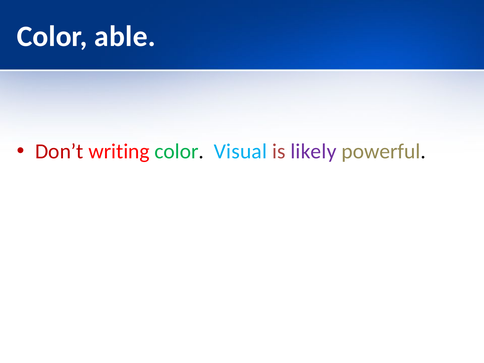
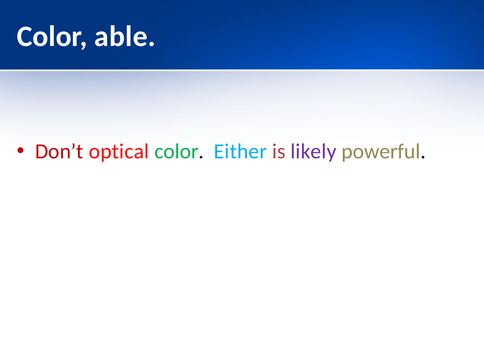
writing: writing -> optical (119, 151)
Visual: Visual -> Either (240, 151)
